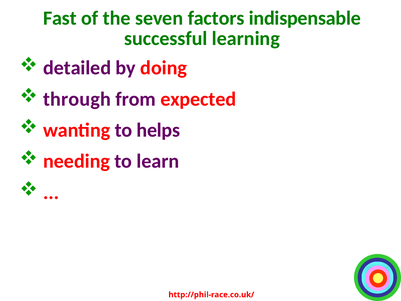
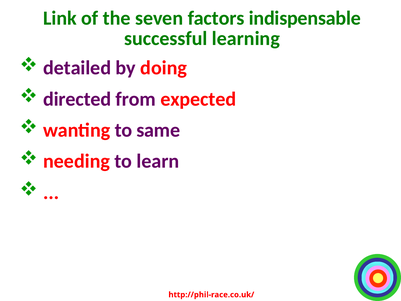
Fast: Fast -> Link (60, 18)
through: through -> directed (77, 99)
helps: helps -> same (158, 130)
